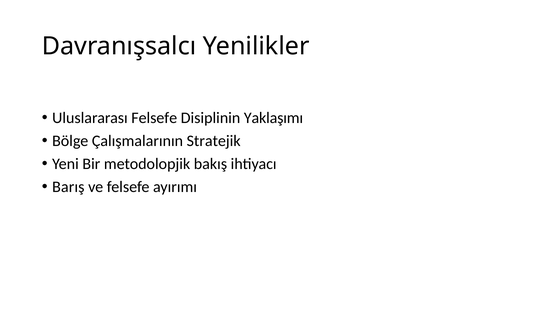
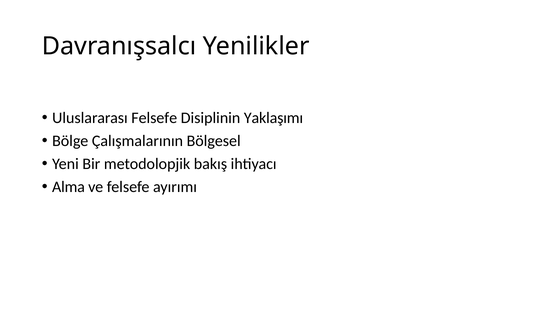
Stratejik: Stratejik -> Bölgesel (214, 141)
Barış: Barış -> Alma (68, 187)
